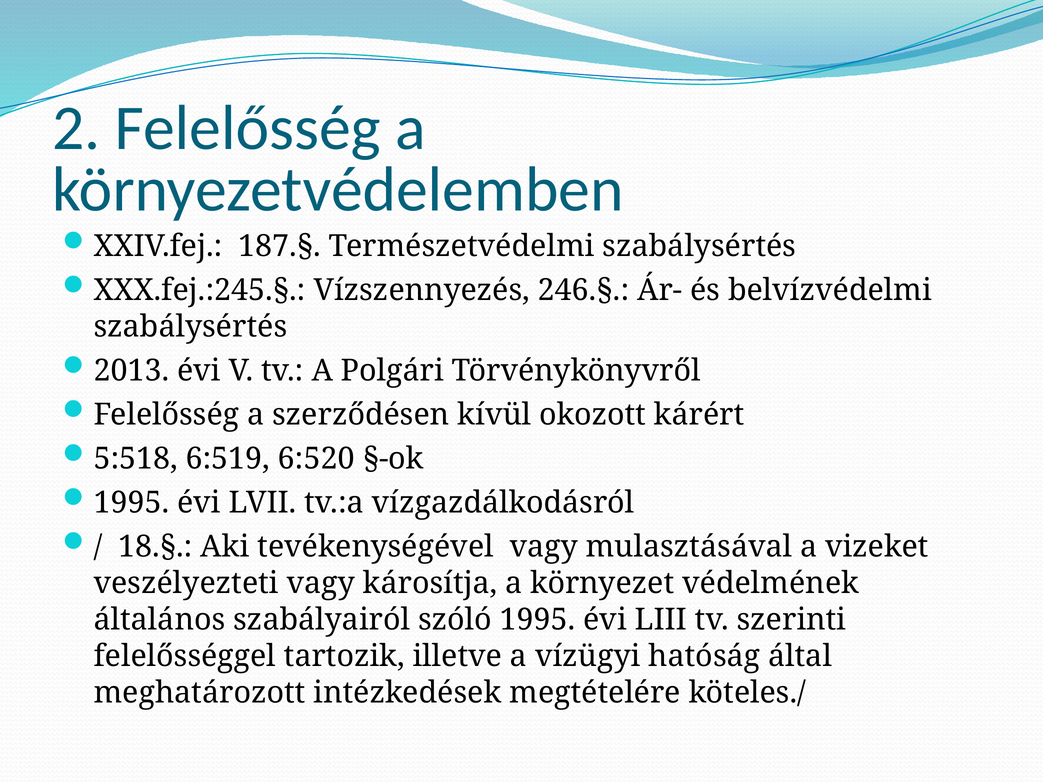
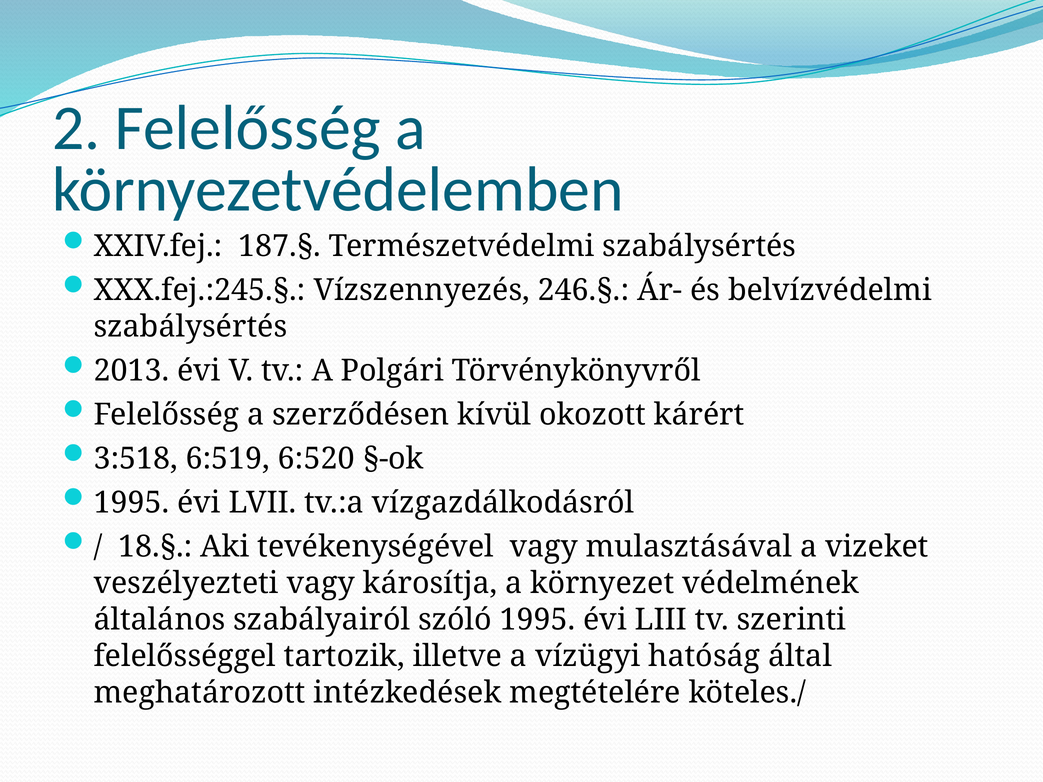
5:518: 5:518 -> 3:518 (136, 459)
